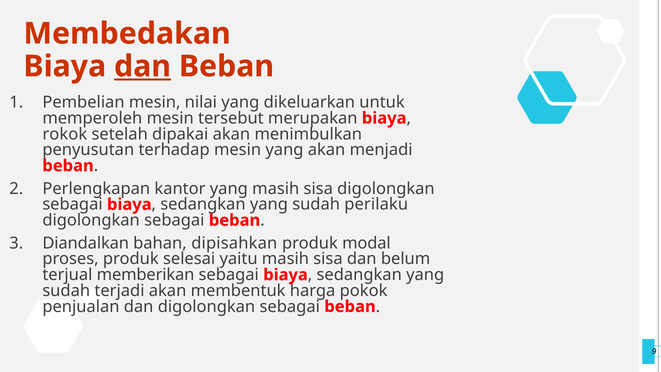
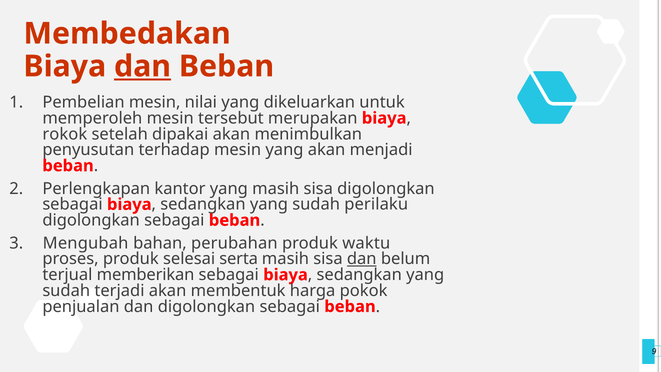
Diandalkan: Diandalkan -> Mengubah (86, 243)
dipisahkan: dipisahkan -> perubahan (234, 243)
modal: modal -> waktu (366, 243)
yaitu: yaitu -> serta (239, 259)
dan underline: none -> present (362, 259)
